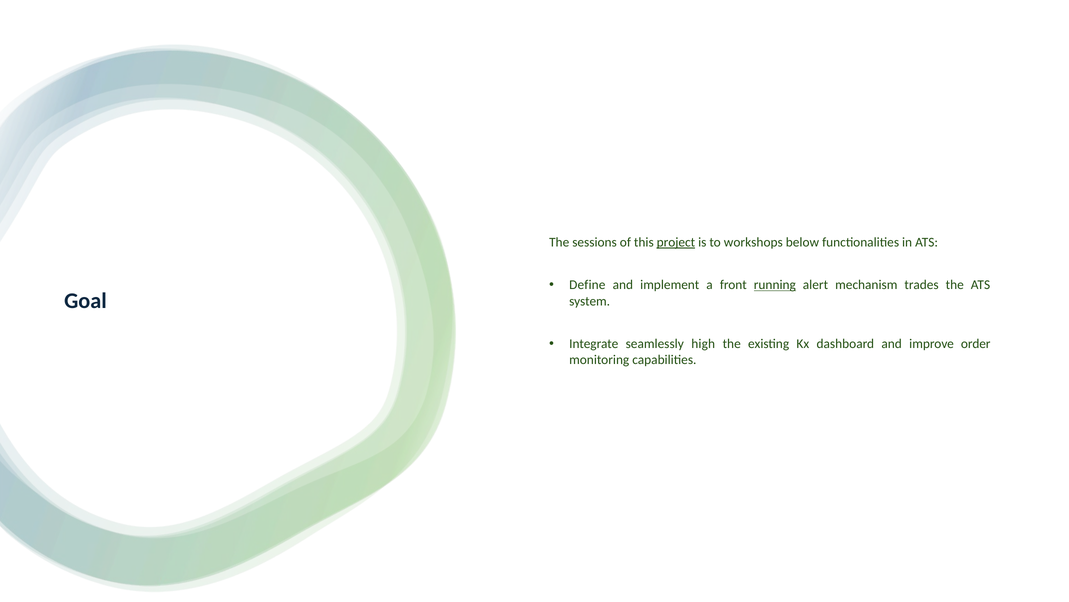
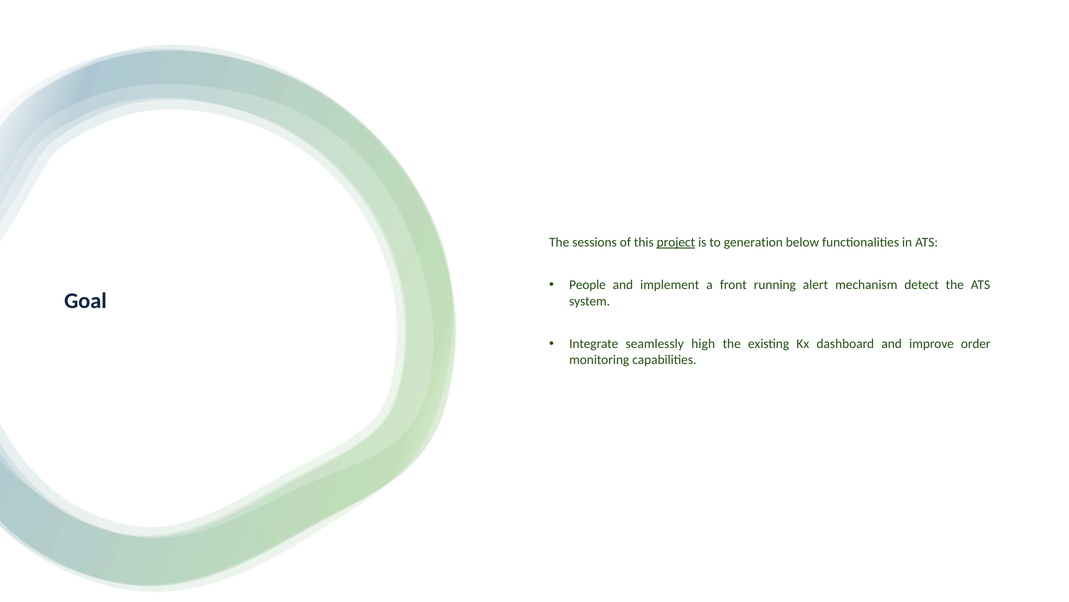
workshops: workshops -> generation (753, 242)
Define: Define -> People (587, 285)
running underline: present -> none (775, 285)
trades: trades -> detect (922, 285)
